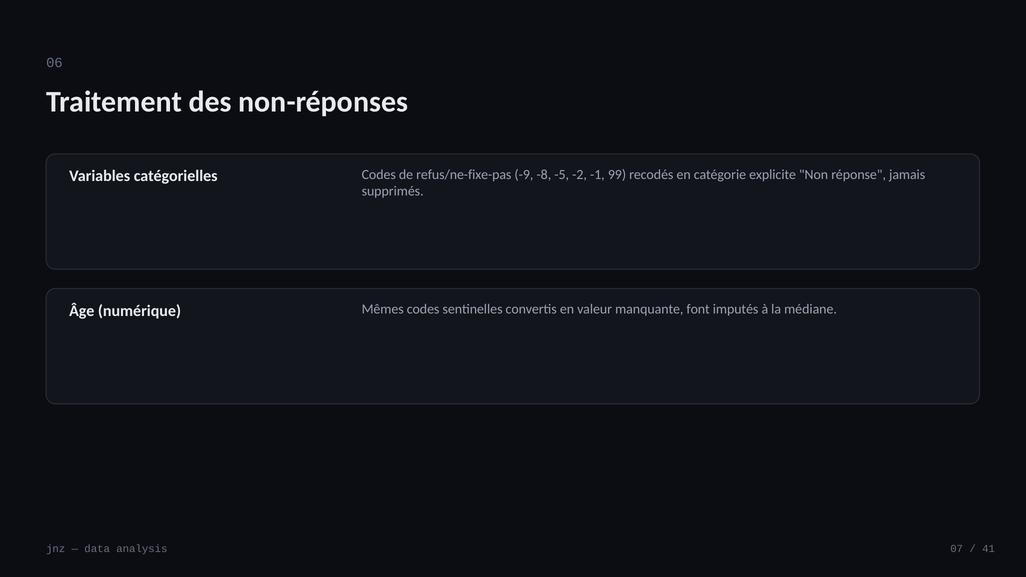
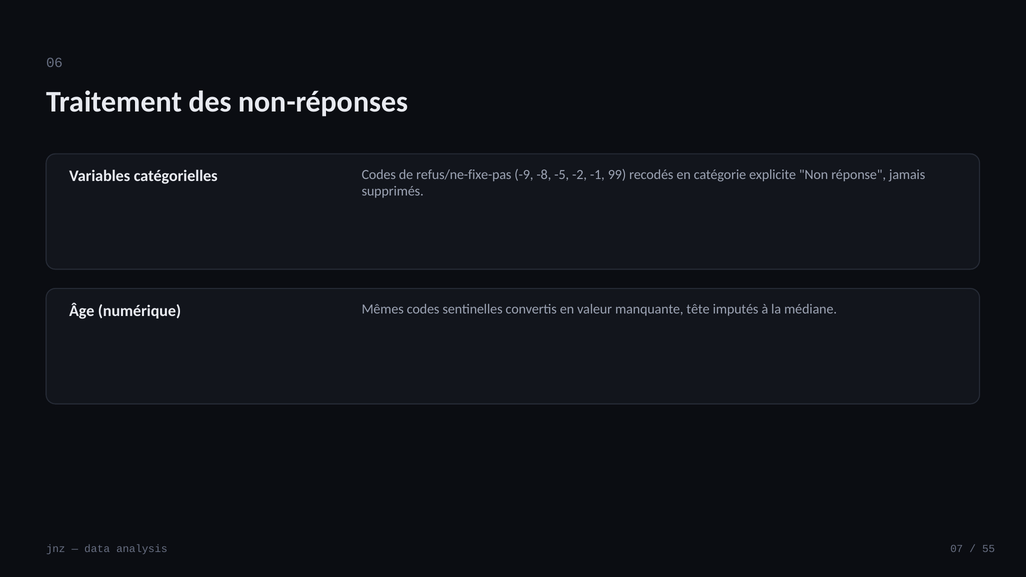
font: font -> tête (698, 309)
41: 41 -> 55 (989, 549)
